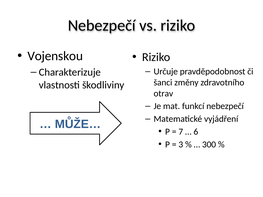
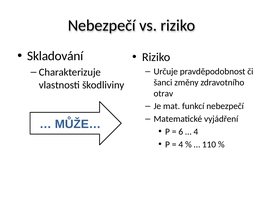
Vojenskou: Vojenskou -> Skladování (55, 56)
7: 7 -> 6 (181, 132)
6: 6 -> 4 (196, 132)
3: 3 -> 4 (181, 145)
300: 300 -> 110 (209, 145)
